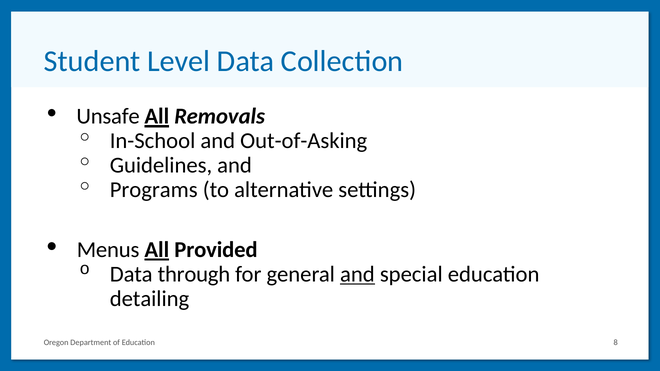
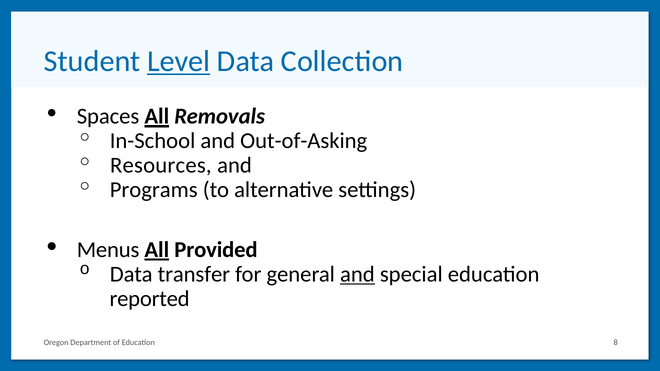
Level underline: none -> present (179, 61)
Unsafe: Unsafe -> Spaces (108, 116)
Guidelines: Guidelines -> Resources (161, 165)
through: through -> transfer (194, 274)
detailing: detailing -> reported (150, 299)
